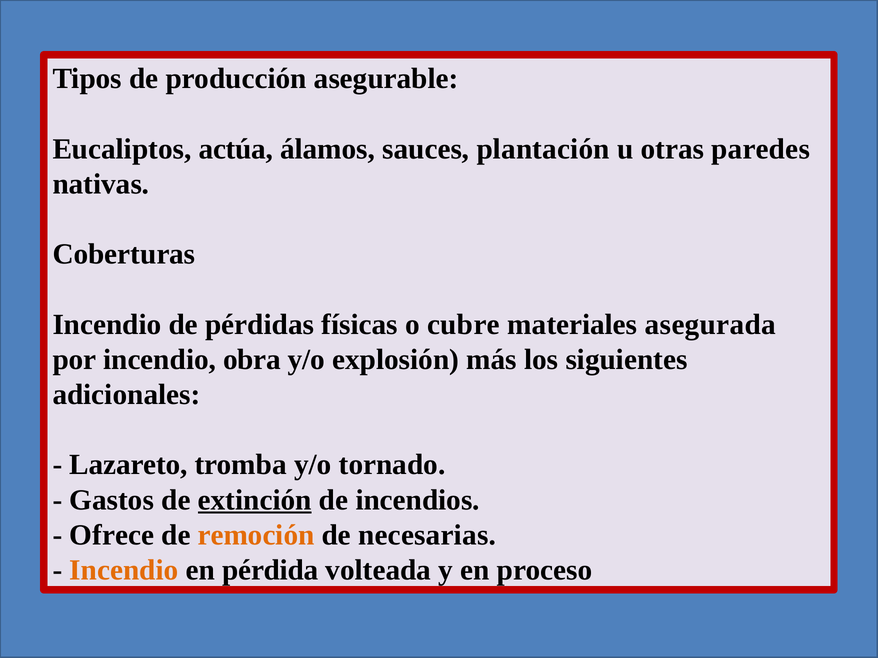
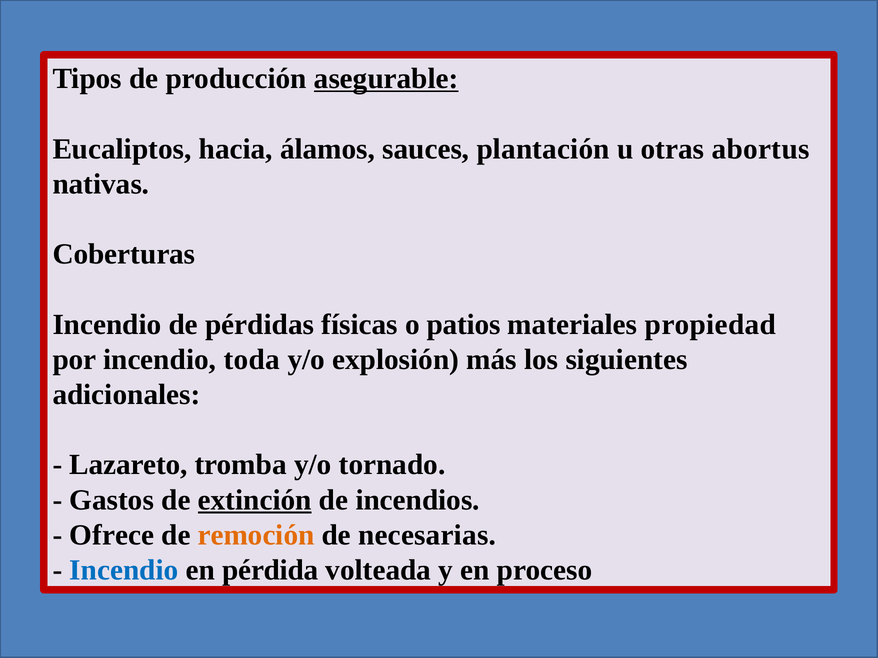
asegurable underline: none -> present (386, 79)
actúa: actúa -> hacia (236, 149)
paredes: paredes -> abortus (761, 149)
cubre: cubre -> patios (464, 325)
asegurada: asegurada -> propiedad (710, 325)
obra: obra -> toda (252, 360)
Incendio colour: orange -> blue (124, 570)
